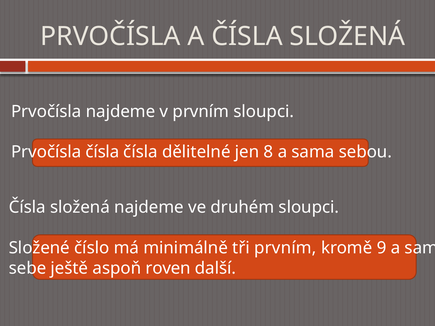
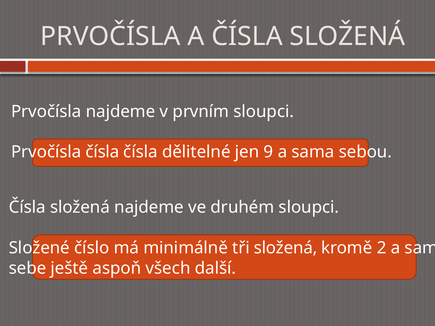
8: 8 -> 9 (268, 152)
tři prvním: prvním -> složená (285, 248)
9: 9 -> 2 (382, 248)
roven: roven -> všech (168, 268)
